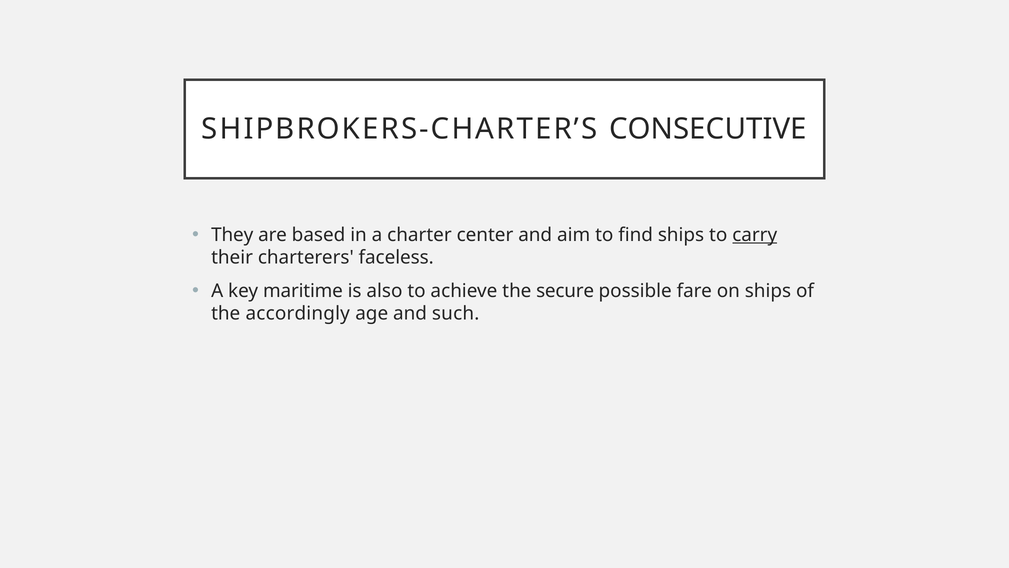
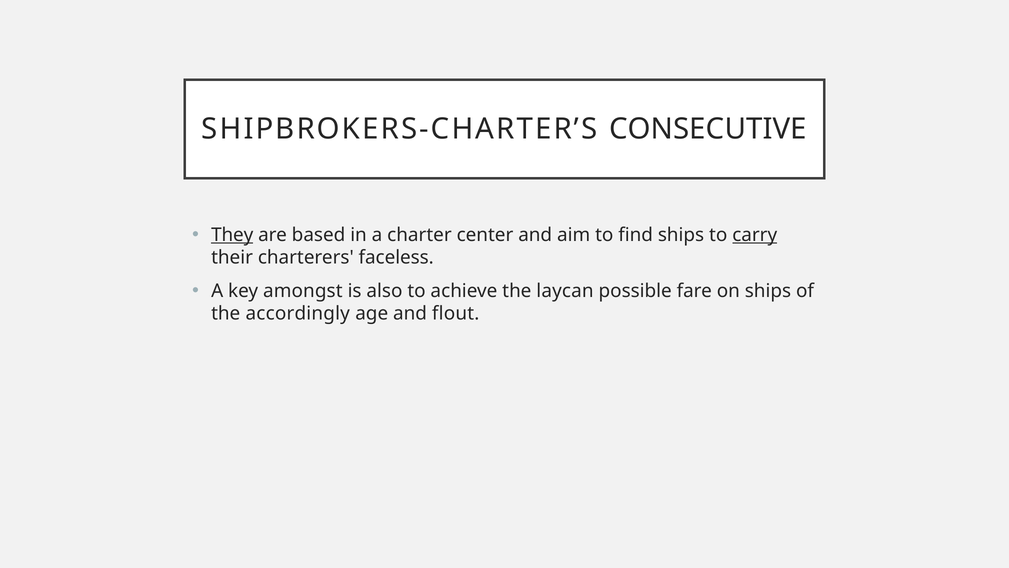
They underline: none -> present (232, 235)
maritime: maritime -> amongst (303, 291)
secure: secure -> laycan (565, 291)
such: such -> flout (456, 313)
